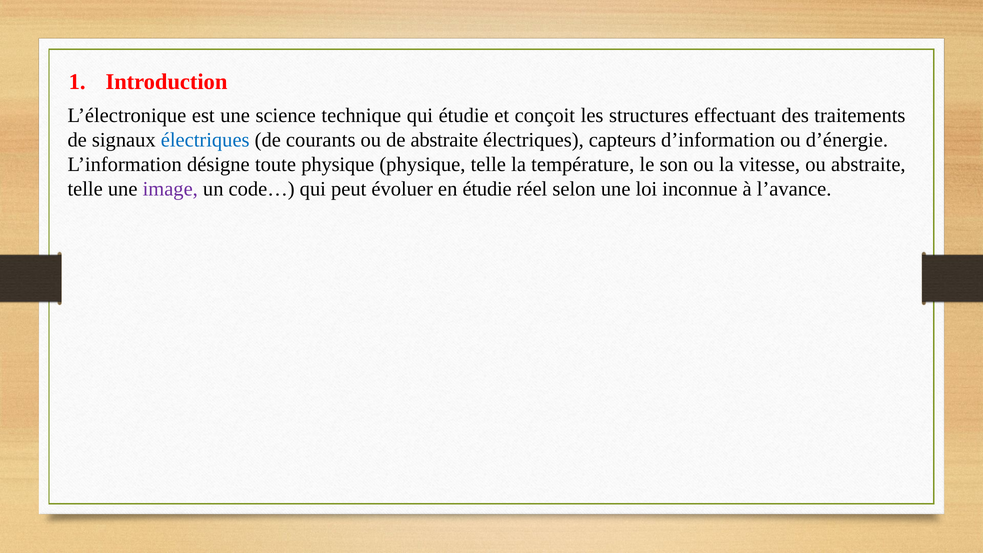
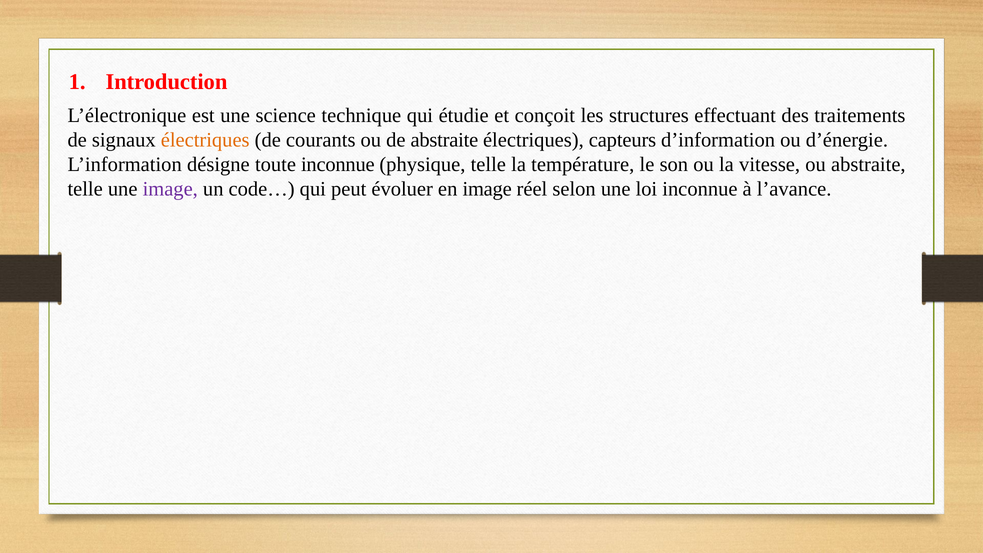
électriques colour: blue -> orange (205, 140)
toute physique: physique -> inconnue (338, 164)
en étudie: étudie -> image (487, 189)
